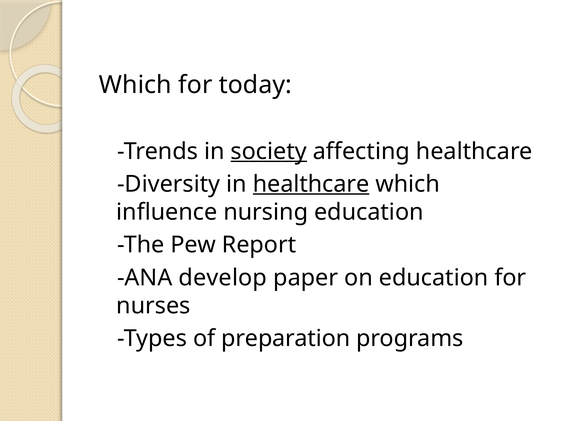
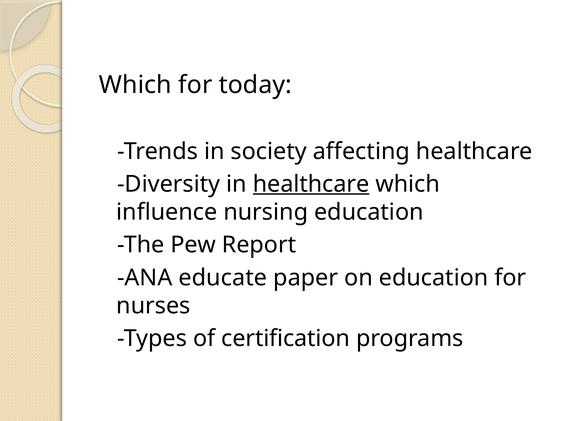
society underline: present -> none (269, 151)
develop: develop -> educate (223, 278)
preparation: preparation -> certification (286, 339)
